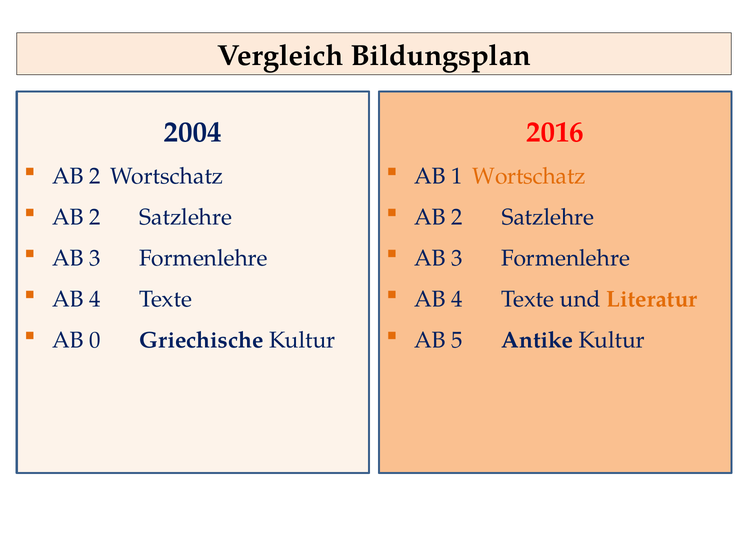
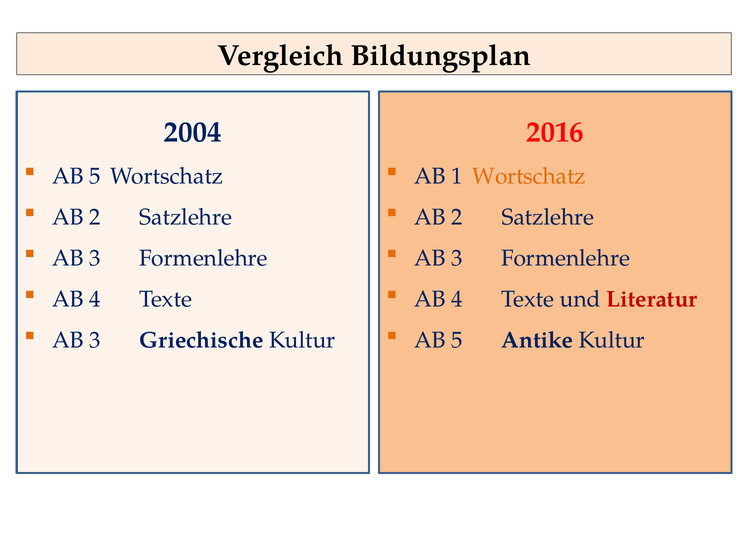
2: 2 -> 5 (95, 176)
Literatur colour: orange -> red (652, 299)
0: 0 -> 3 (95, 340)
